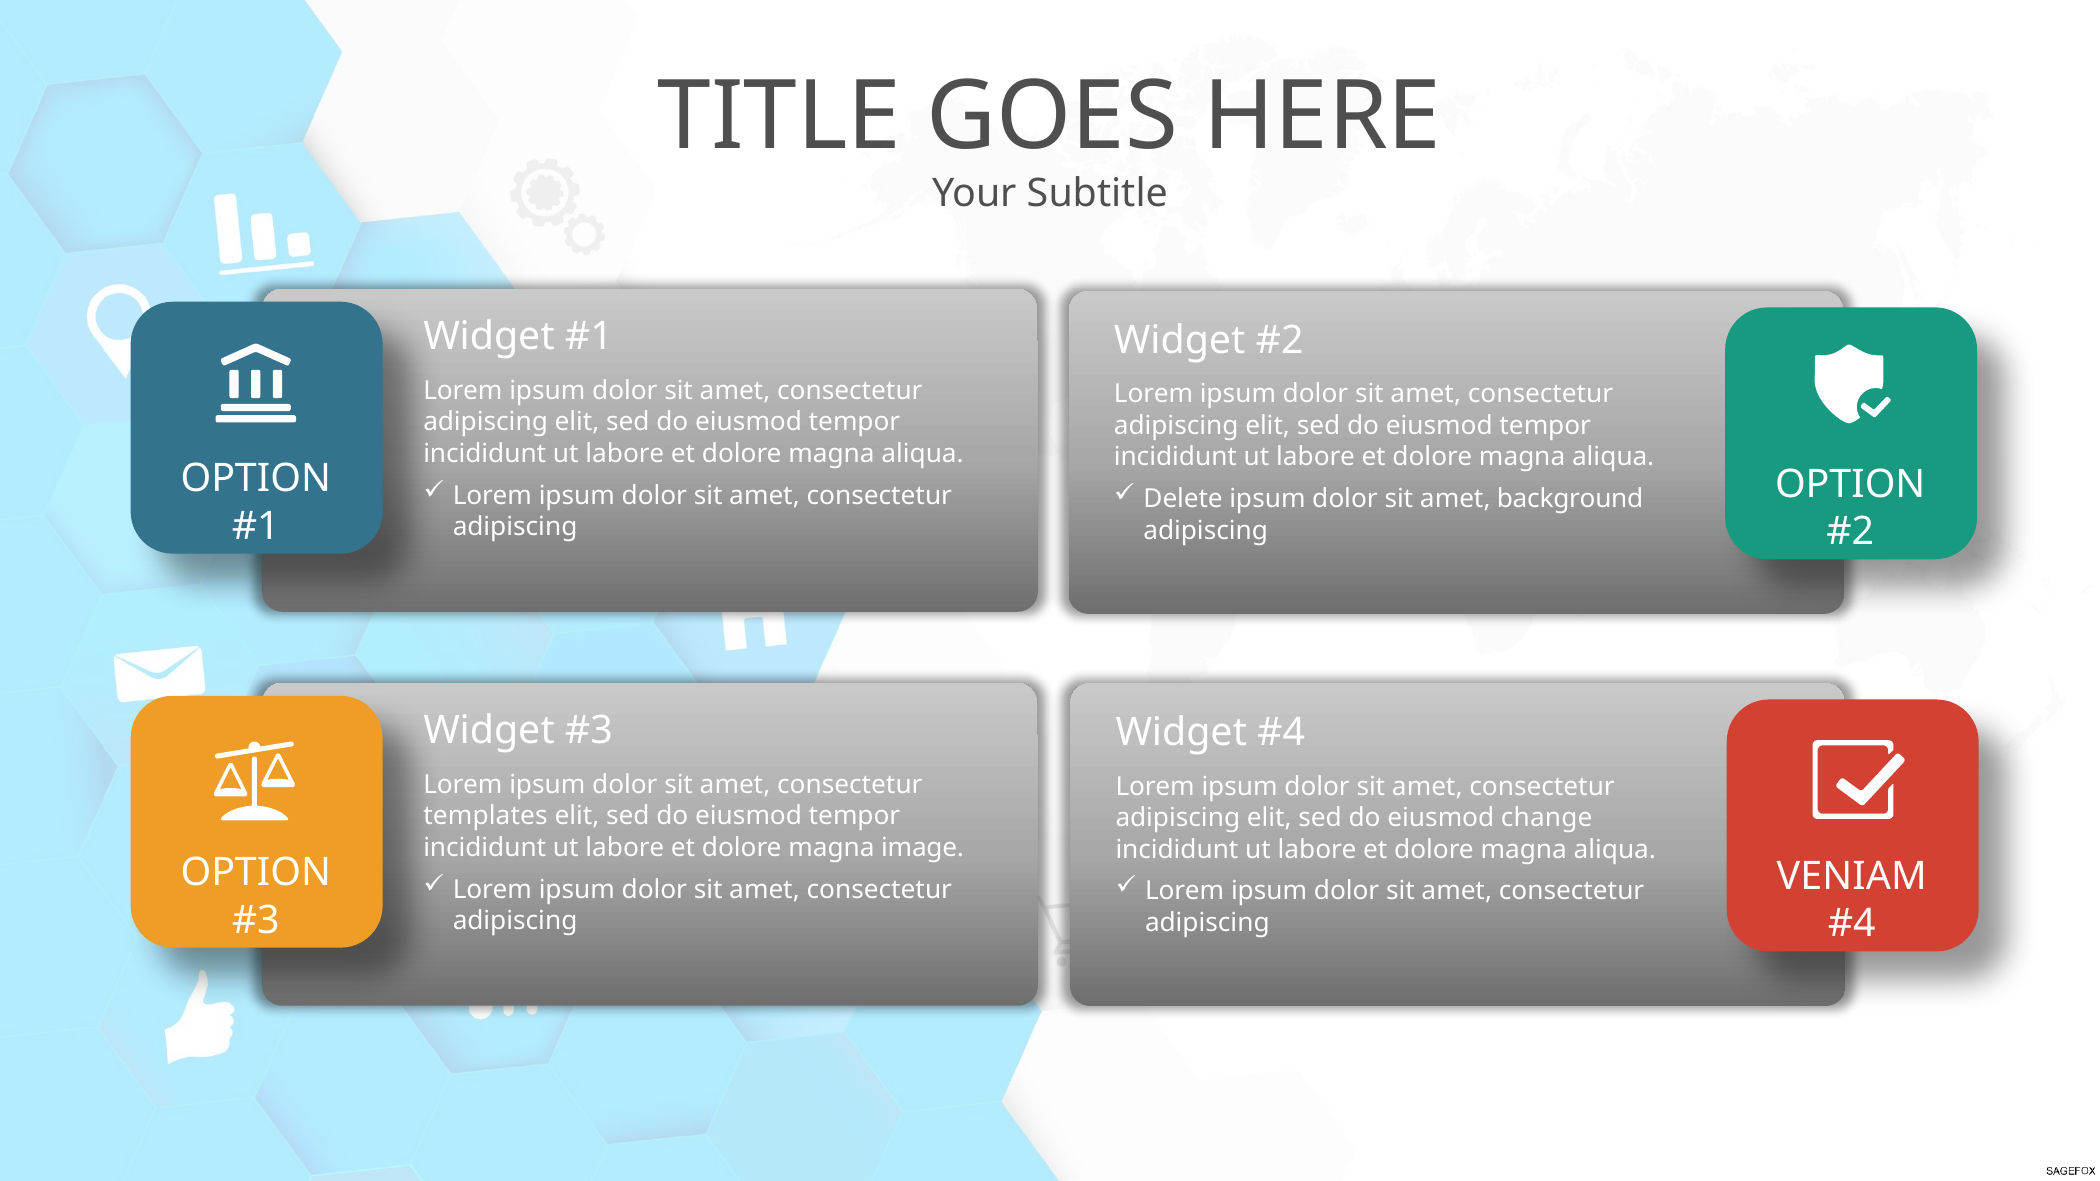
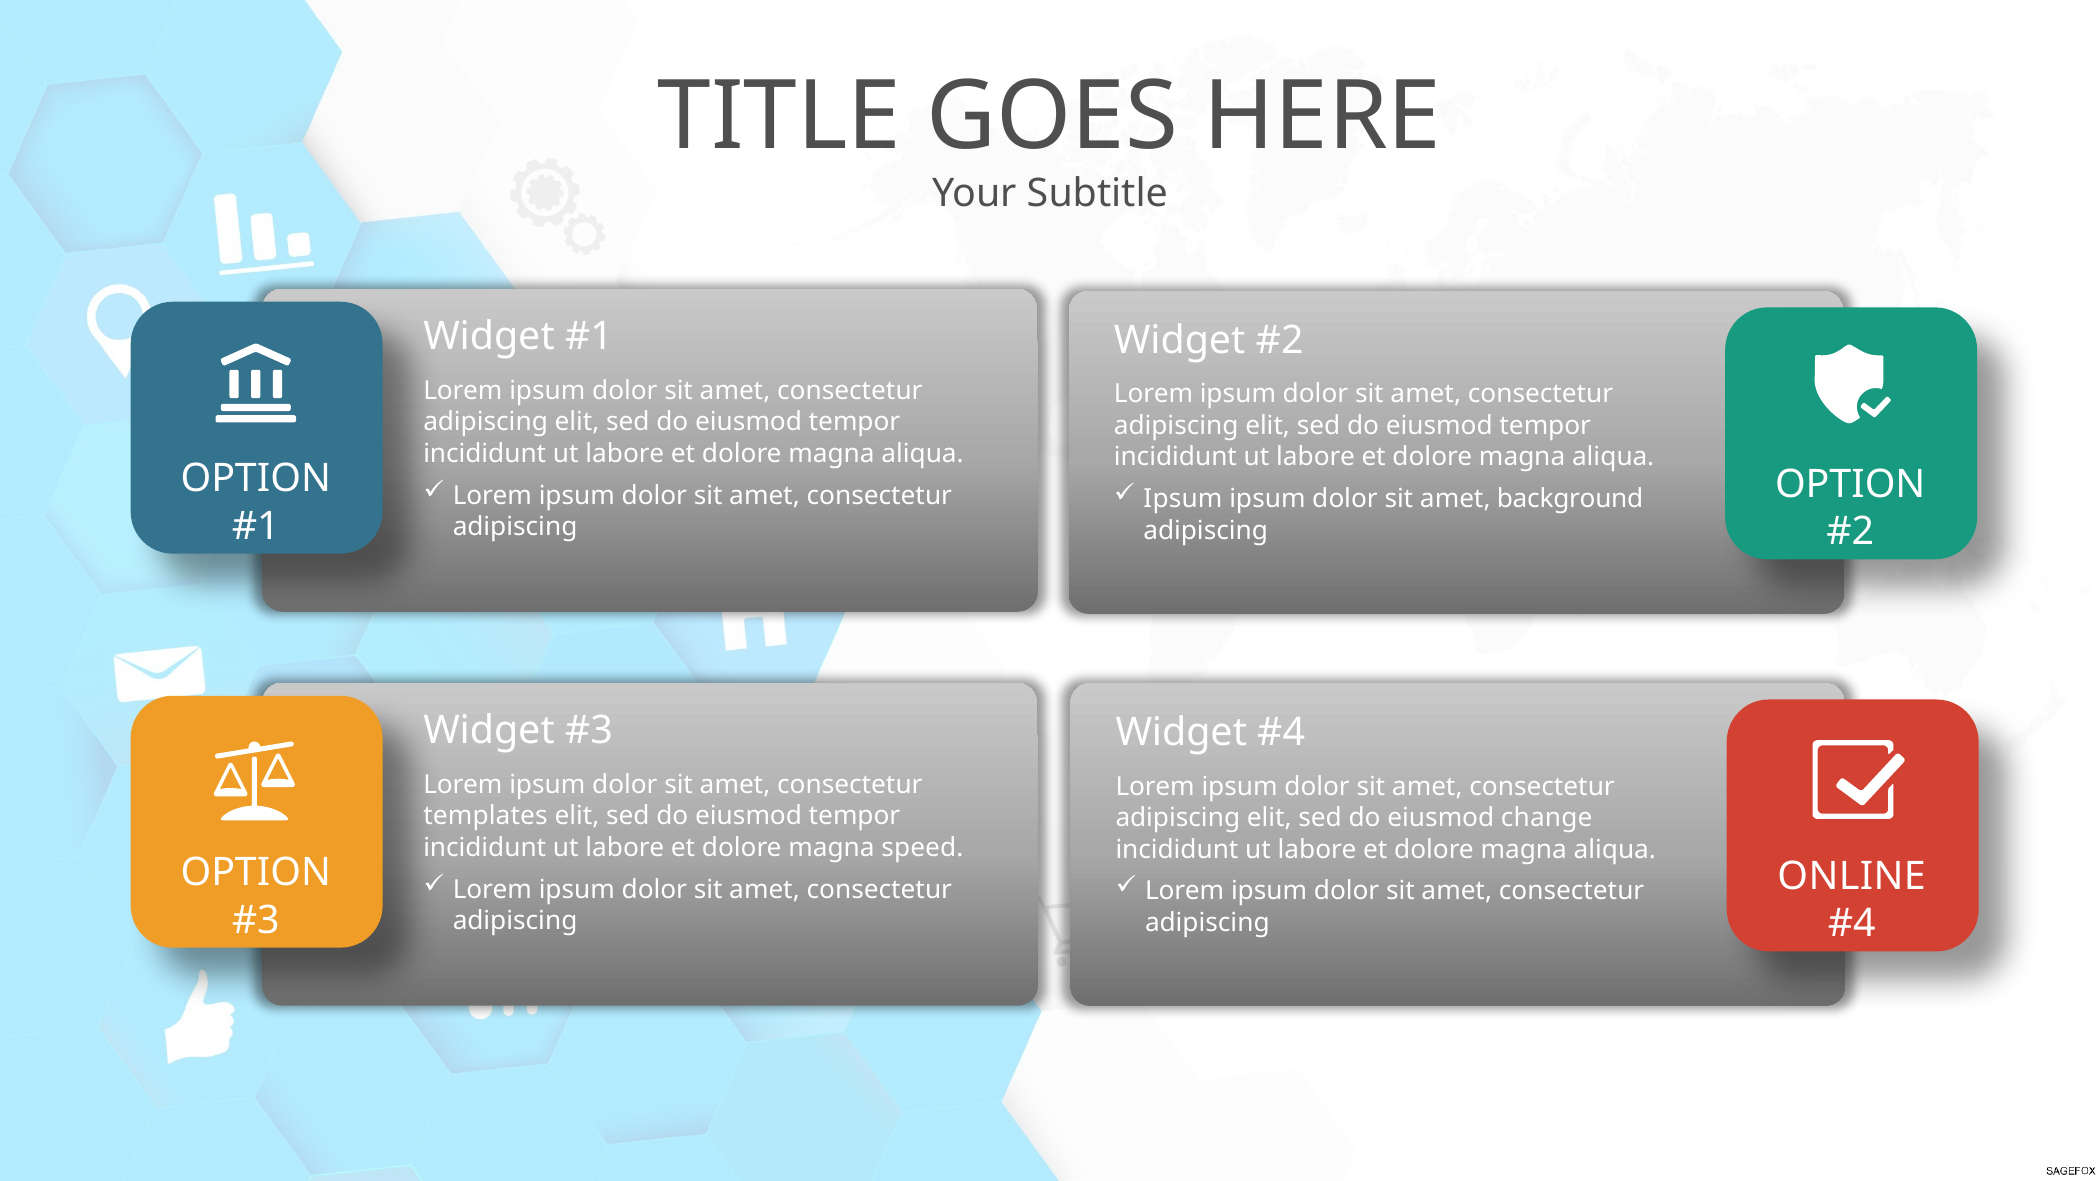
Delete: Delete -> Ipsum (1183, 499)
image: image -> speed (922, 848)
VENIAM: VENIAM -> ONLINE (1852, 877)
